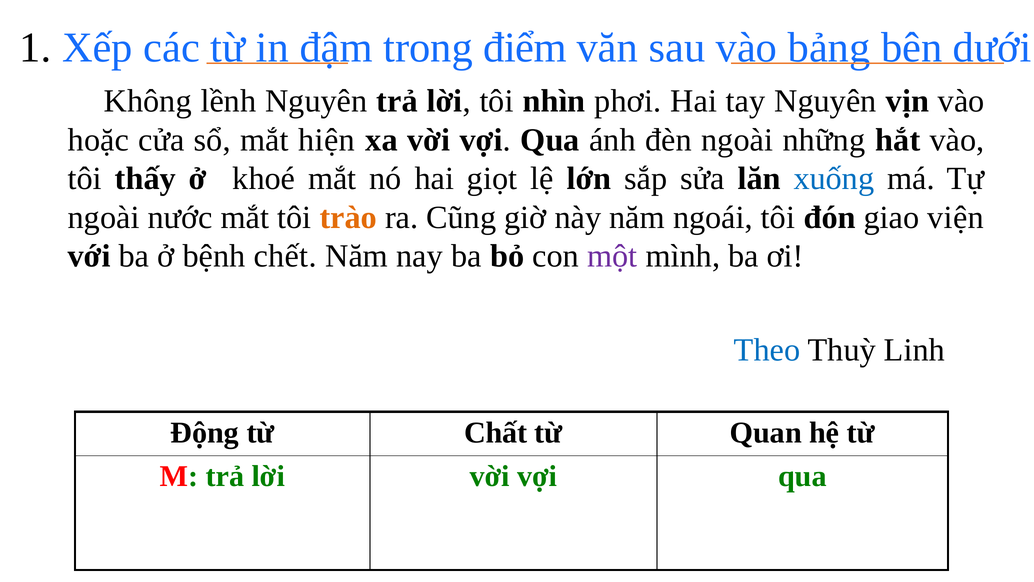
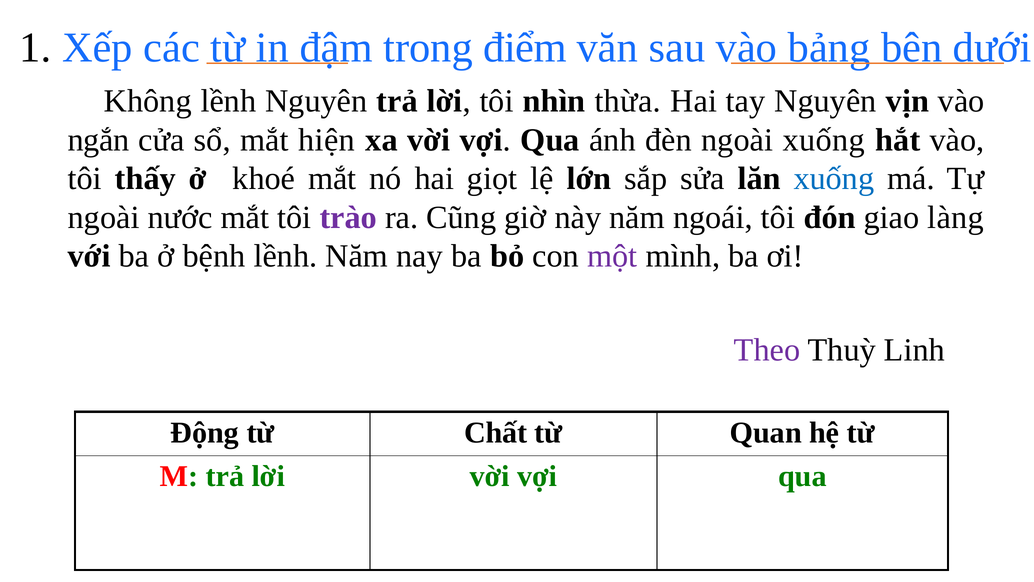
phơi: phơi -> thừa (628, 101)
hoặc: hoặc -> ngắn (98, 140)
ngoài những: những -> xuống (824, 140)
trào colour: orange -> purple (348, 217)
viện: viện -> làng (956, 217)
bệnh chết: chết -> lềnh (285, 256)
Theo colour: blue -> purple (767, 350)
